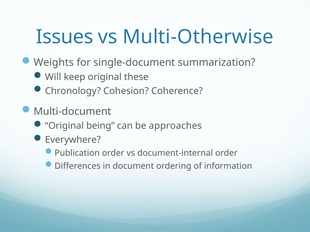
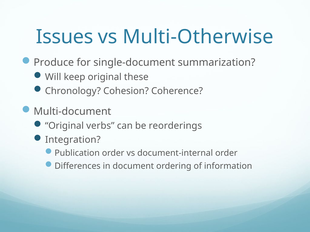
Weights: Weights -> Produce (54, 63)
being: being -> verbs (100, 126)
approaches: approaches -> reorderings (175, 126)
Everywhere: Everywhere -> Integration (73, 140)
